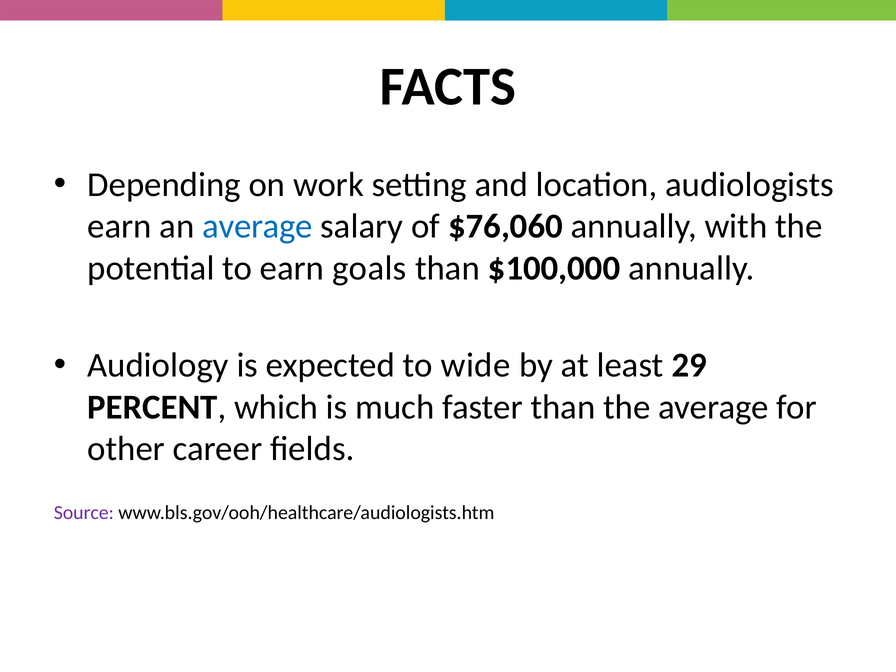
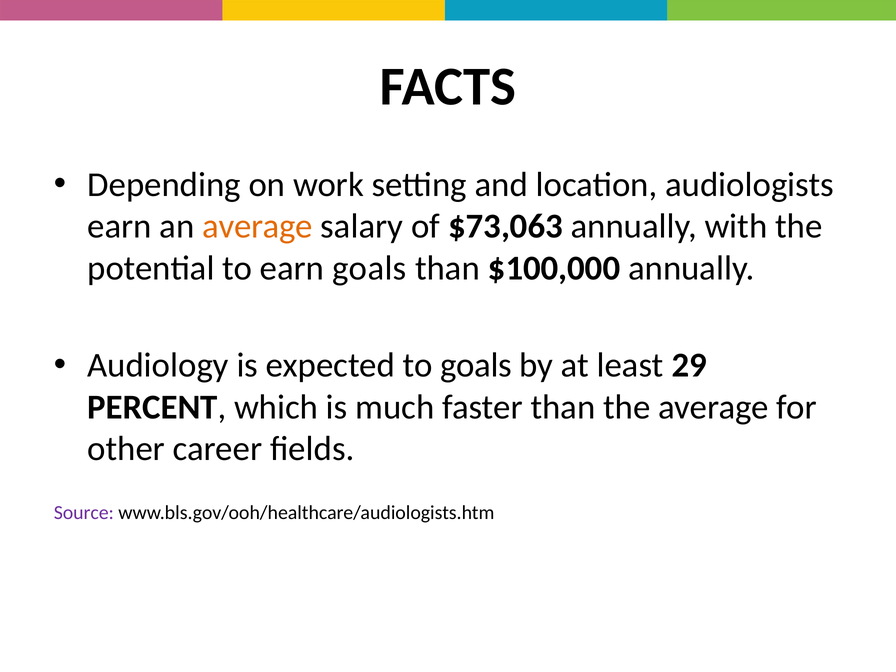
average colour: blue -> orange (257, 226)
$76,060: $76,060 -> $73,063 (506, 226)
to wide: wide -> goals (476, 365)
